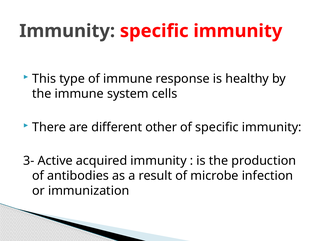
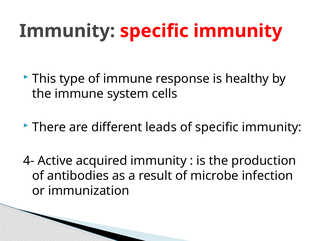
other: other -> leads (161, 127)
3-: 3- -> 4- (29, 161)
